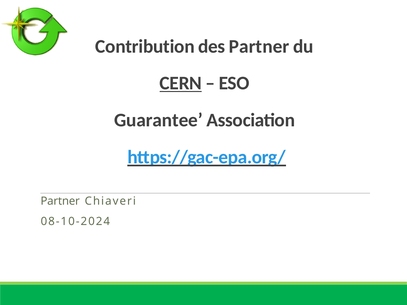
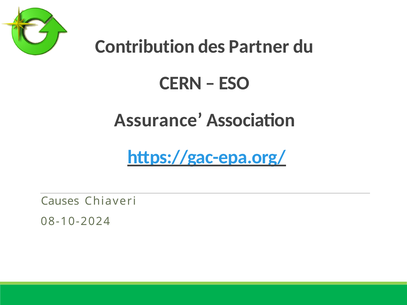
CERN underline: present -> none (181, 83)
Guarantee: Guarantee -> Assurance (158, 120)
Partner: Partner -> Causes (60, 201)
